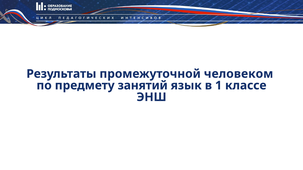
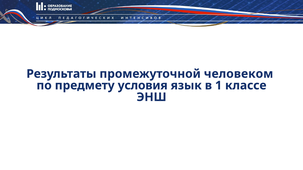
занятий: занятий -> условия (143, 86)
